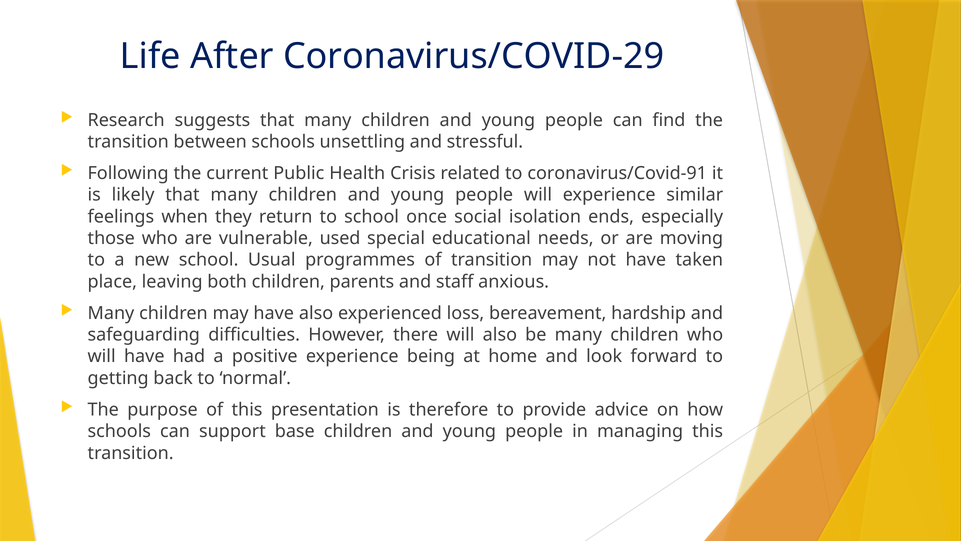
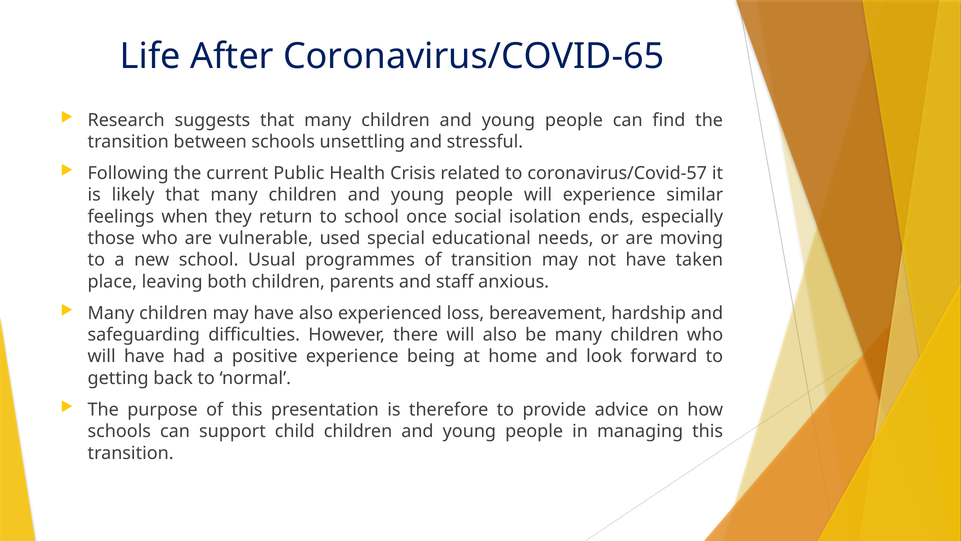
Coronavirus/COVID-29: Coronavirus/COVID-29 -> Coronavirus/COVID-65 (474, 57)
coronavirus/Covid-91: coronavirus/Covid-91 -> coronavirus/Covid-57 (617, 173)
base: base -> child (295, 431)
